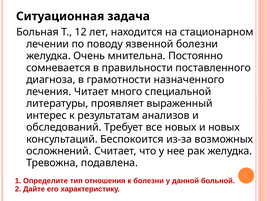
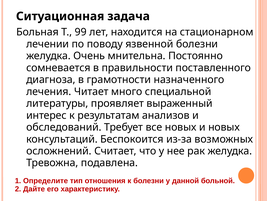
12: 12 -> 99 (81, 32)
